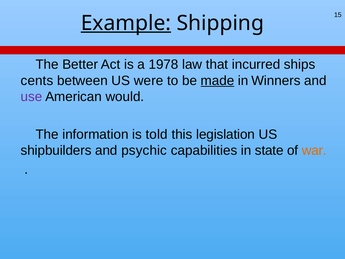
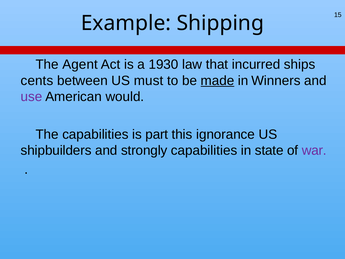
Example underline: present -> none (126, 23)
Better: Better -> Agent (80, 64)
1978: 1978 -> 1930 (163, 64)
were: were -> must (149, 81)
The information: information -> capabilities (95, 134)
told: told -> part (157, 134)
legislation: legislation -> ignorance (226, 134)
psychic: psychic -> strongly (144, 150)
war colour: orange -> purple (314, 150)
